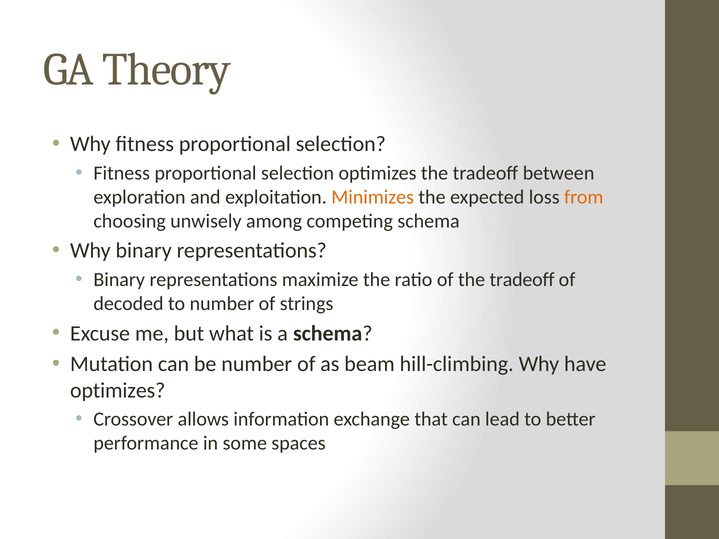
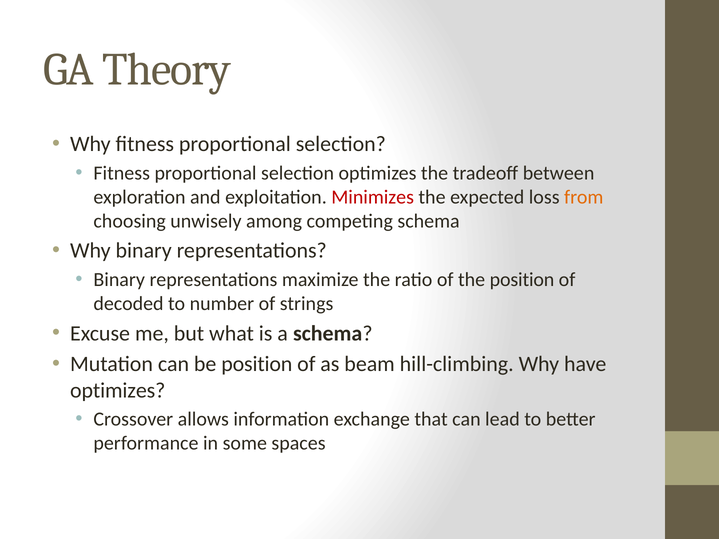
Minimizes colour: orange -> red (373, 197)
of the tradeoff: tradeoff -> position (522, 280)
be number: number -> position (257, 364)
